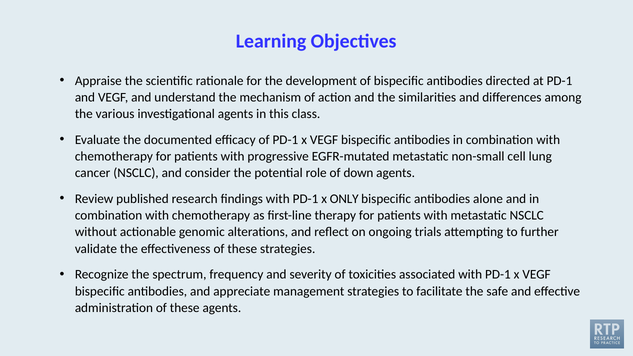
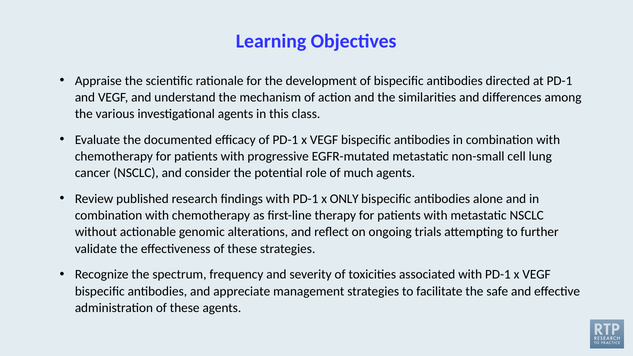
down: down -> much (358, 173)
